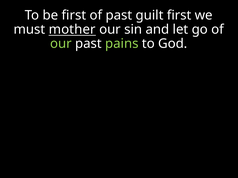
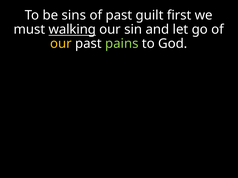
be first: first -> sins (74, 15)
mother: mother -> walking (72, 29)
our colour: light green -> yellow (61, 44)
